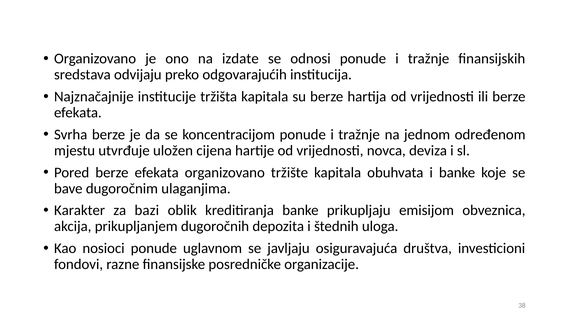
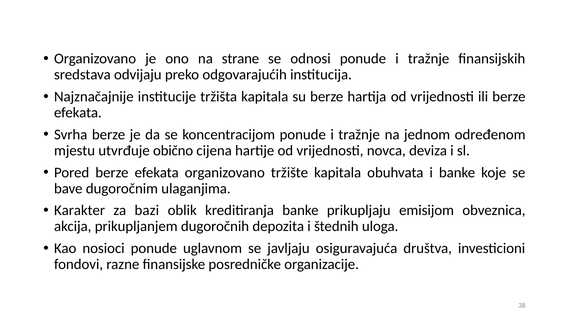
izdate: izdate -> strane (240, 59)
uložen: uložen -> obično (173, 151)
